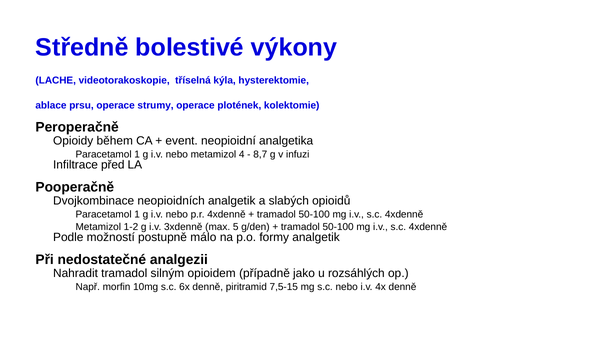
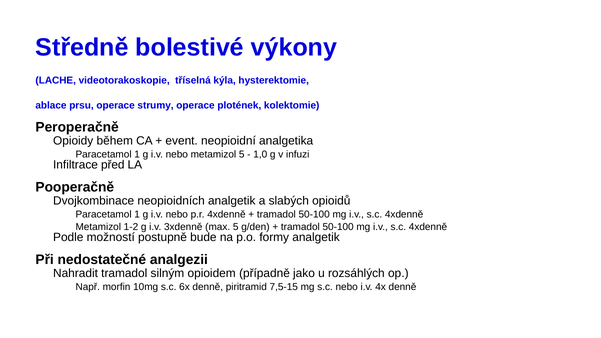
metamizol 4: 4 -> 5 (242, 155)
8,7: 8,7 -> 1,0 (260, 155)
málo: málo -> bude (203, 237)
